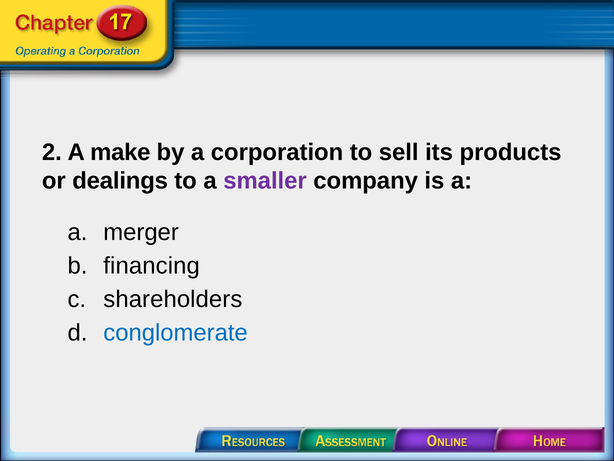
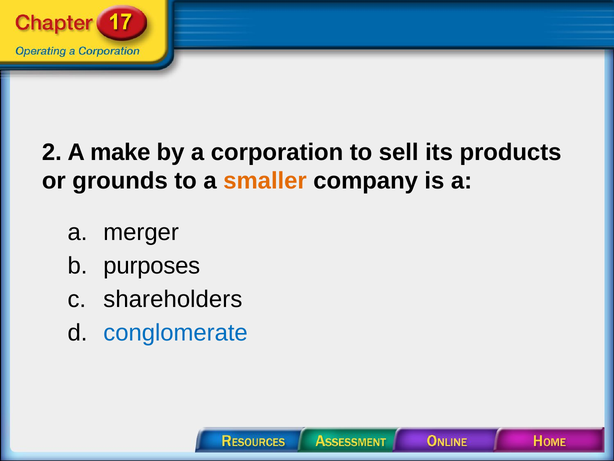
dealings: dealings -> grounds (120, 181)
smaller colour: purple -> orange (265, 181)
financing: financing -> purposes (152, 266)
